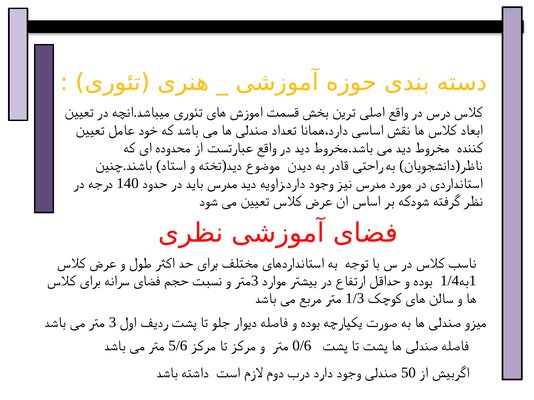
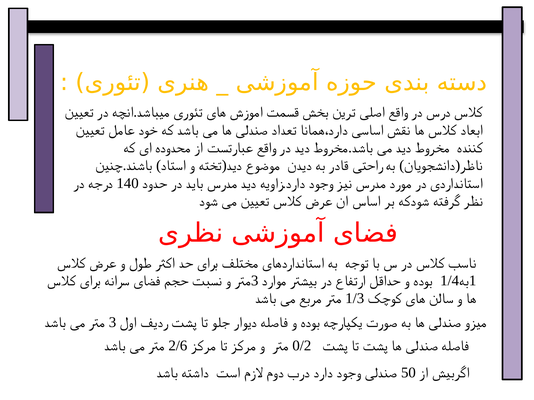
5/6: 5/6 -> 2/6 (178, 346)
0/6: 0/6 -> 0/2 (302, 346)
